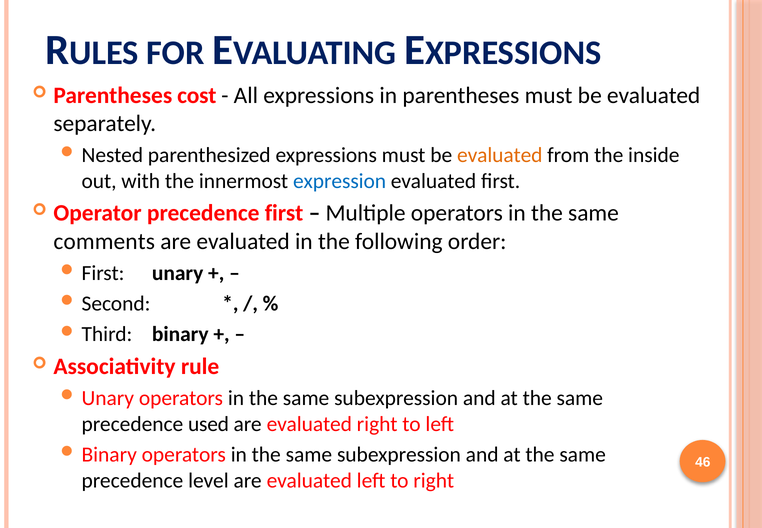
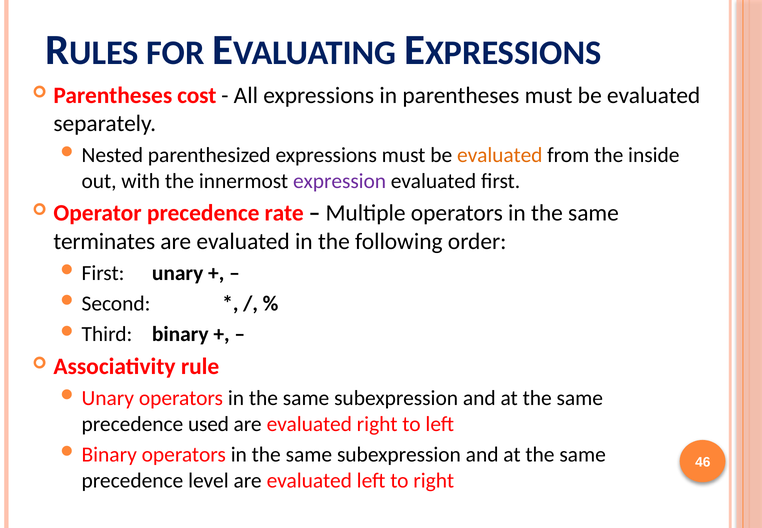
expression colour: blue -> purple (340, 181)
precedence first: first -> rate (284, 213)
comments: comments -> terminates (104, 241)
